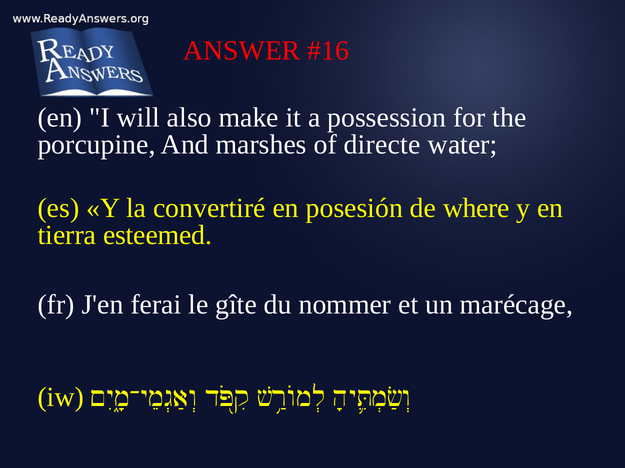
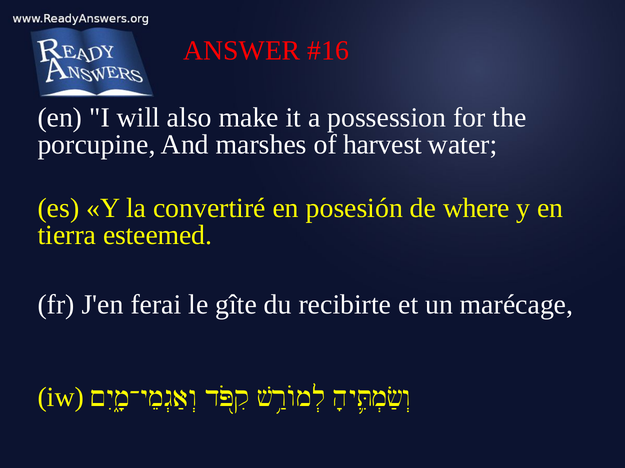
directe: directe -> harvest (383, 145)
nommer: nommer -> recibirte (345, 305)
